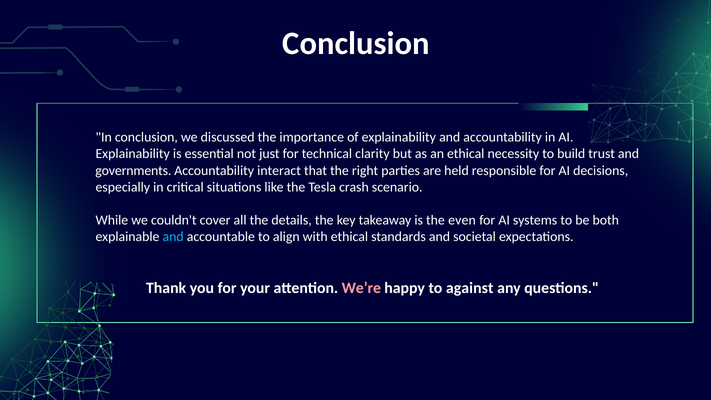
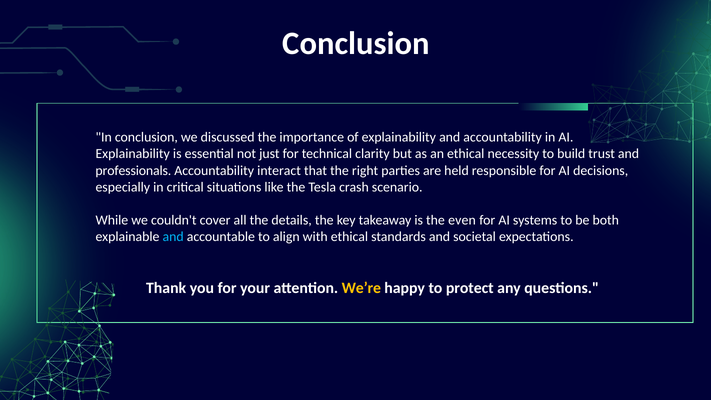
governments: governments -> professionals (133, 170)
We’re colour: pink -> yellow (361, 288)
against: against -> protect (470, 288)
